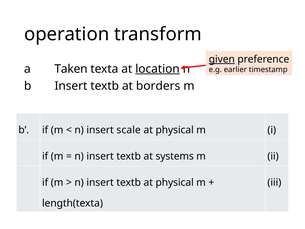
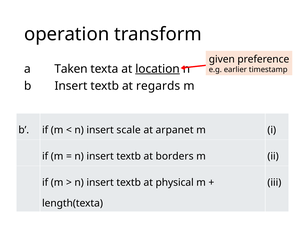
given underline: present -> none (222, 59)
borders: borders -> regards (158, 86)
physical: physical -> arpanet (175, 130)
systems: systems -> borders (175, 156)
